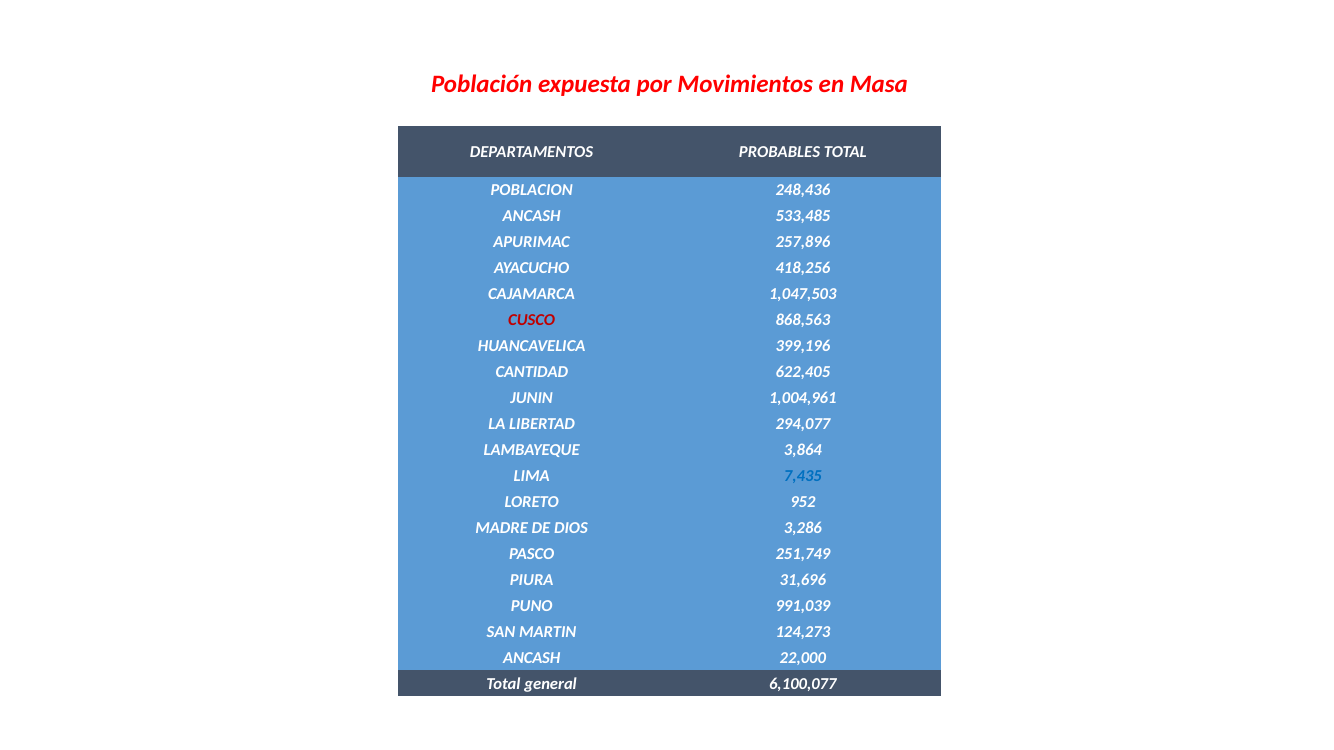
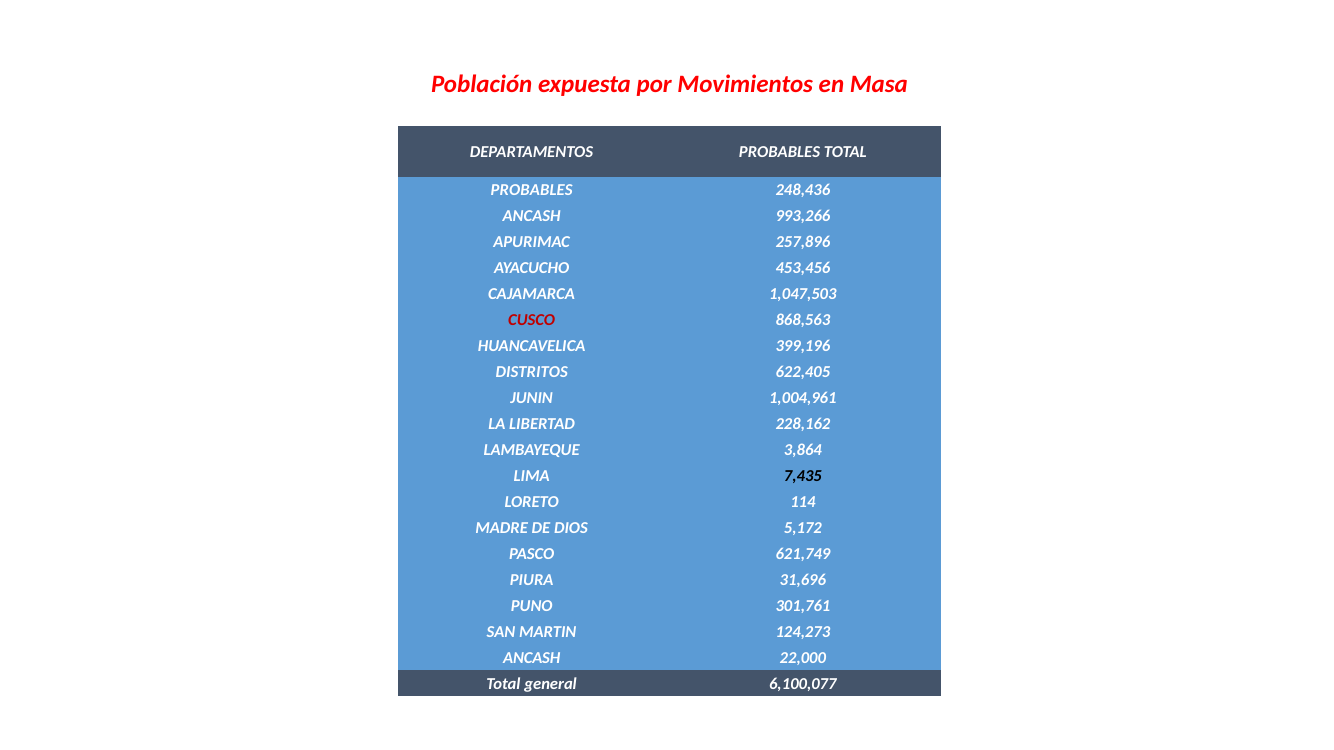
POBLACION: POBLACION -> PROBABLES (532, 190)
533,485: 533,485 -> 993,266 (803, 216)
418,256: 418,256 -> 453,456 (803, 268)
CANTIDAD: CANTIDAD -> DISTRITOS (532, 372)
294,077: 294,077 -> 228,162 (803, 424)
7,435 colour: blue -> black (803, 476)
952: 952 -> 114 (803, 502)
3,286: 3,286 -> 5,172 (803, 528)
251,749: 251,749 -> 621,749 (803, 554)
991,039: 991,039 -> 301,761 (803, 606)
